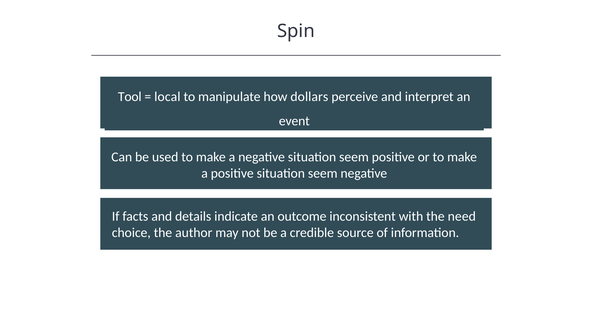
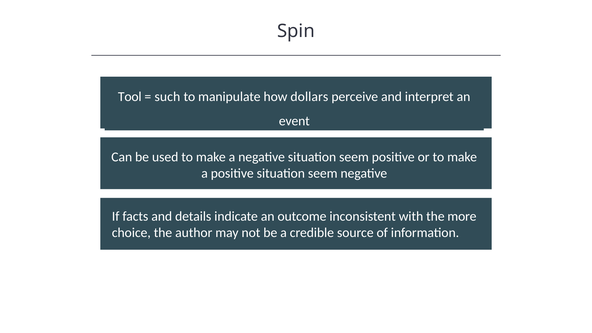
local: local -> such (167, 97)
need: need -> more (462, 216)
